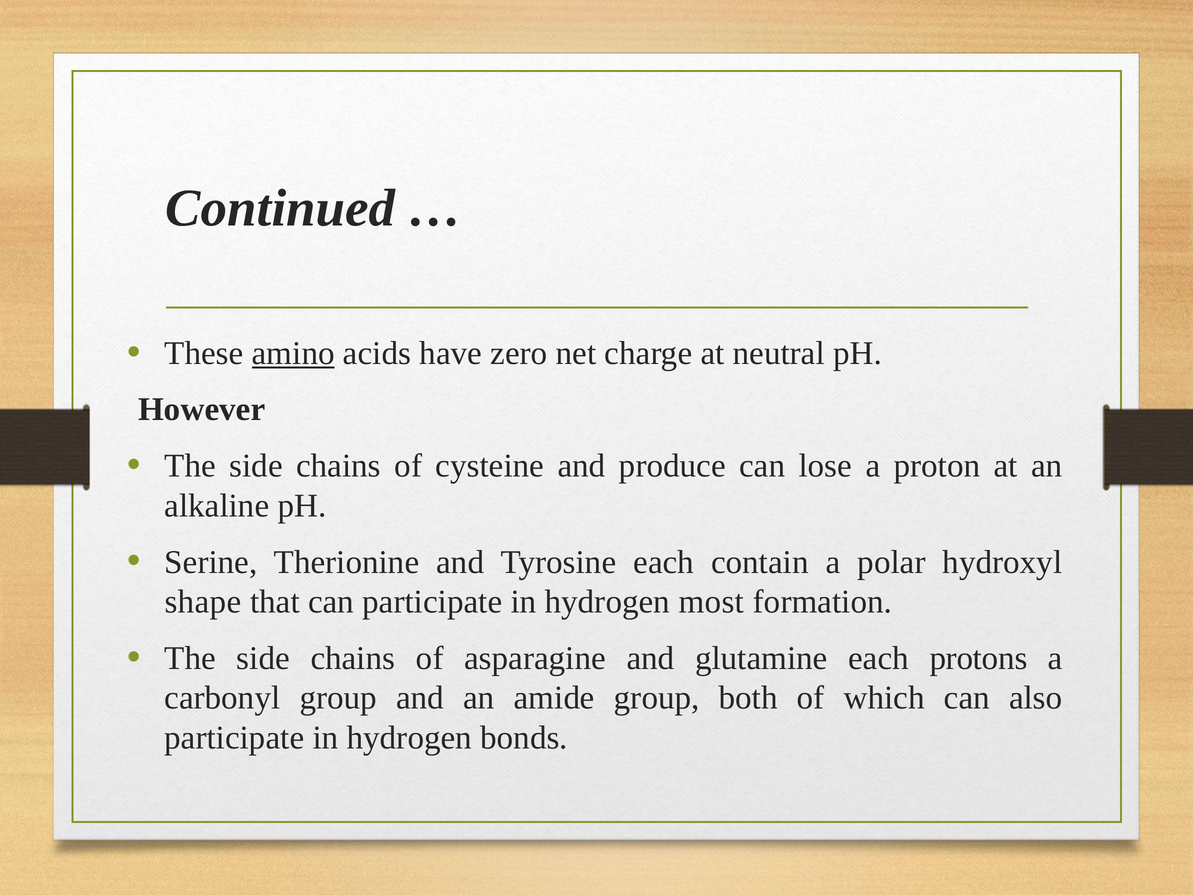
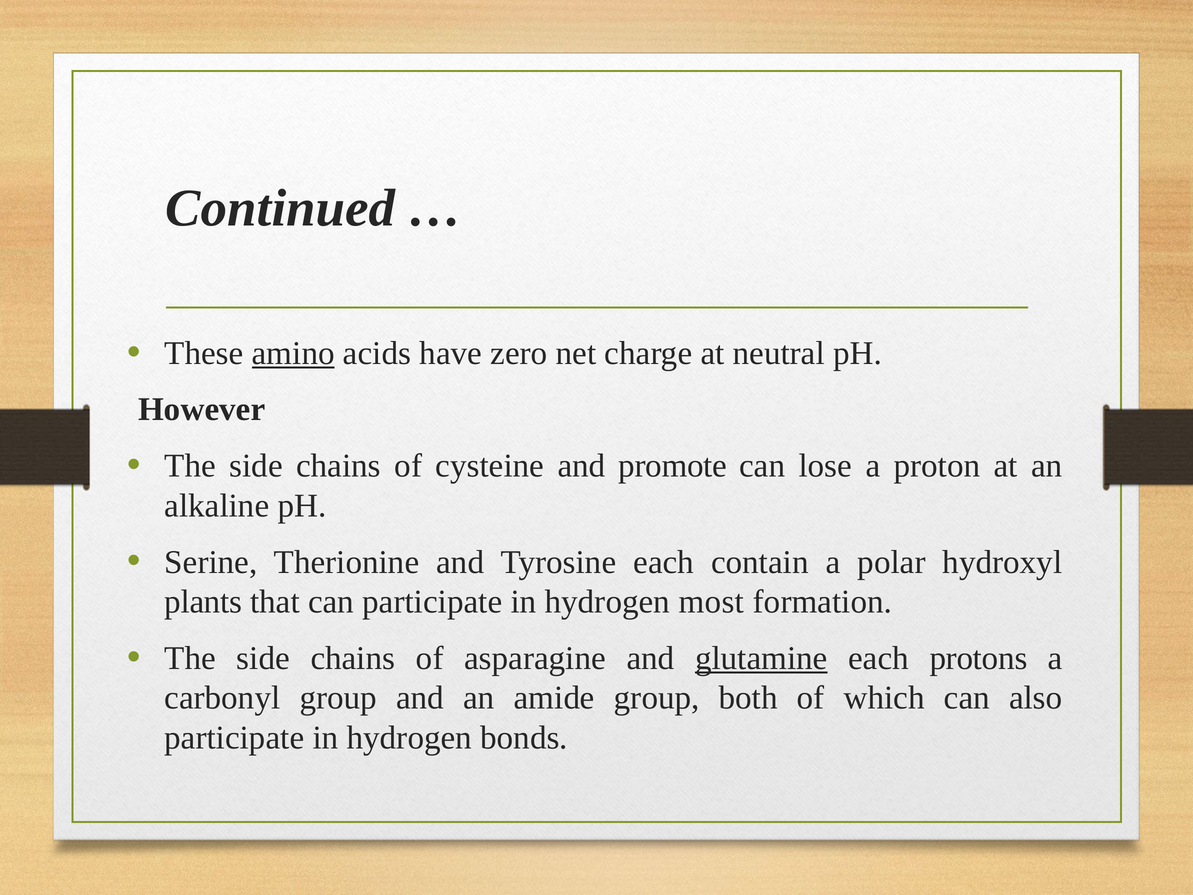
produce: produce -> promote (673, 466)
shape: shape -> plants (203, 602)
glutamine underline: none -> present (761, 658)
